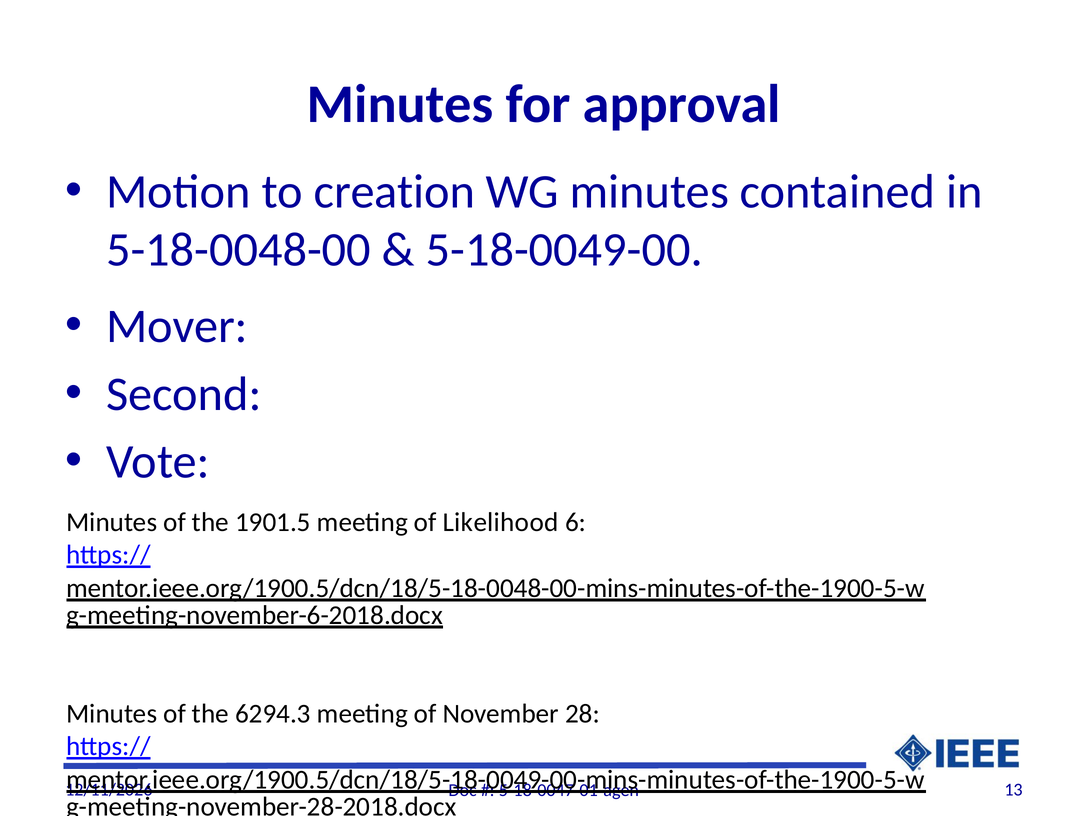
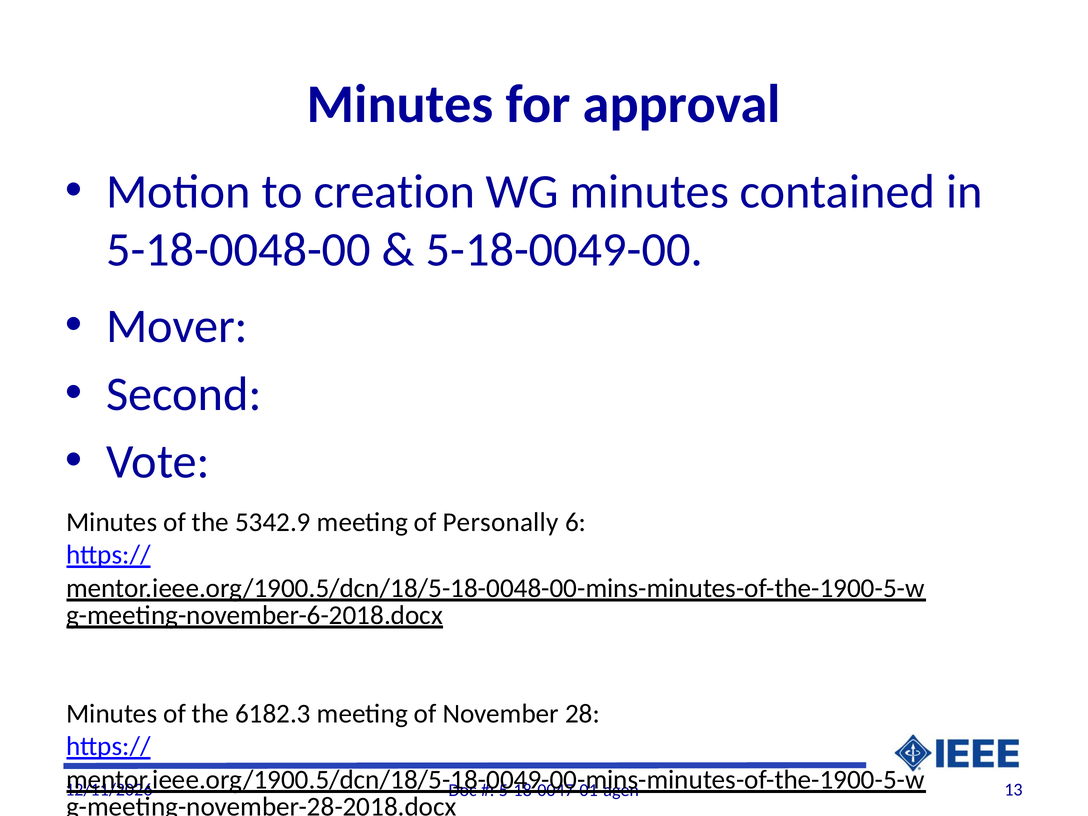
1901.5: 1901.5 -> 5342.9 (273, 522)
Likelihood: Likelihood -> Personally (501, 522)
6294.3: 6294.3 -> 6182.3 (273, 714)
